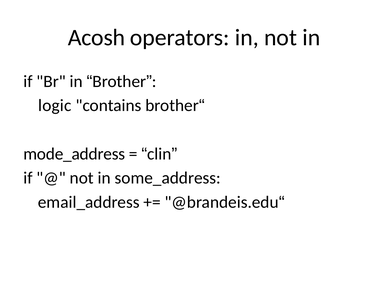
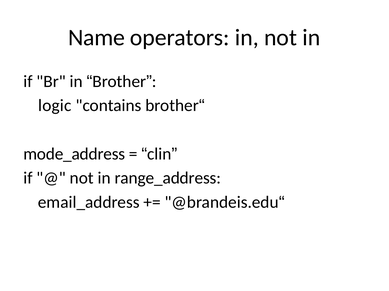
Acosh: Acosh -> Name (96, 38)
some_address: some_address -> range_address (168, 178)
